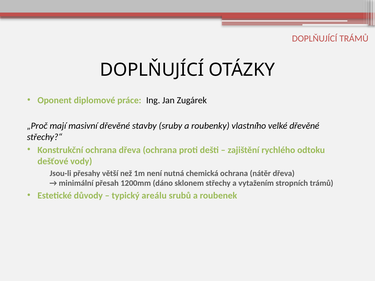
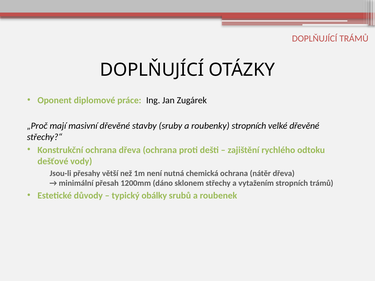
roubenky vlastního: vlastního -> stropních (249, 126)
areálu: areálu -> obálky (154, 196)
